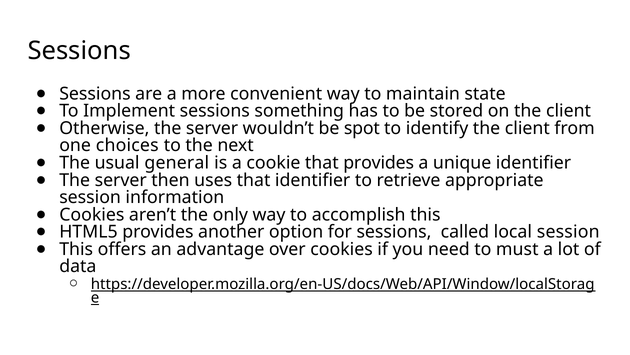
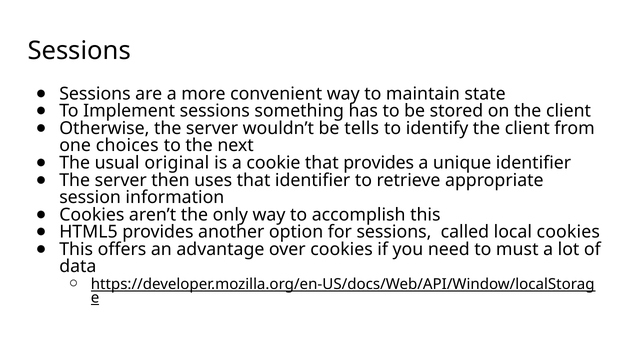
spot: spot -> tells (362, 128)
general: general -> original (177, 163)
local session: session -> cookies (568, 232)
